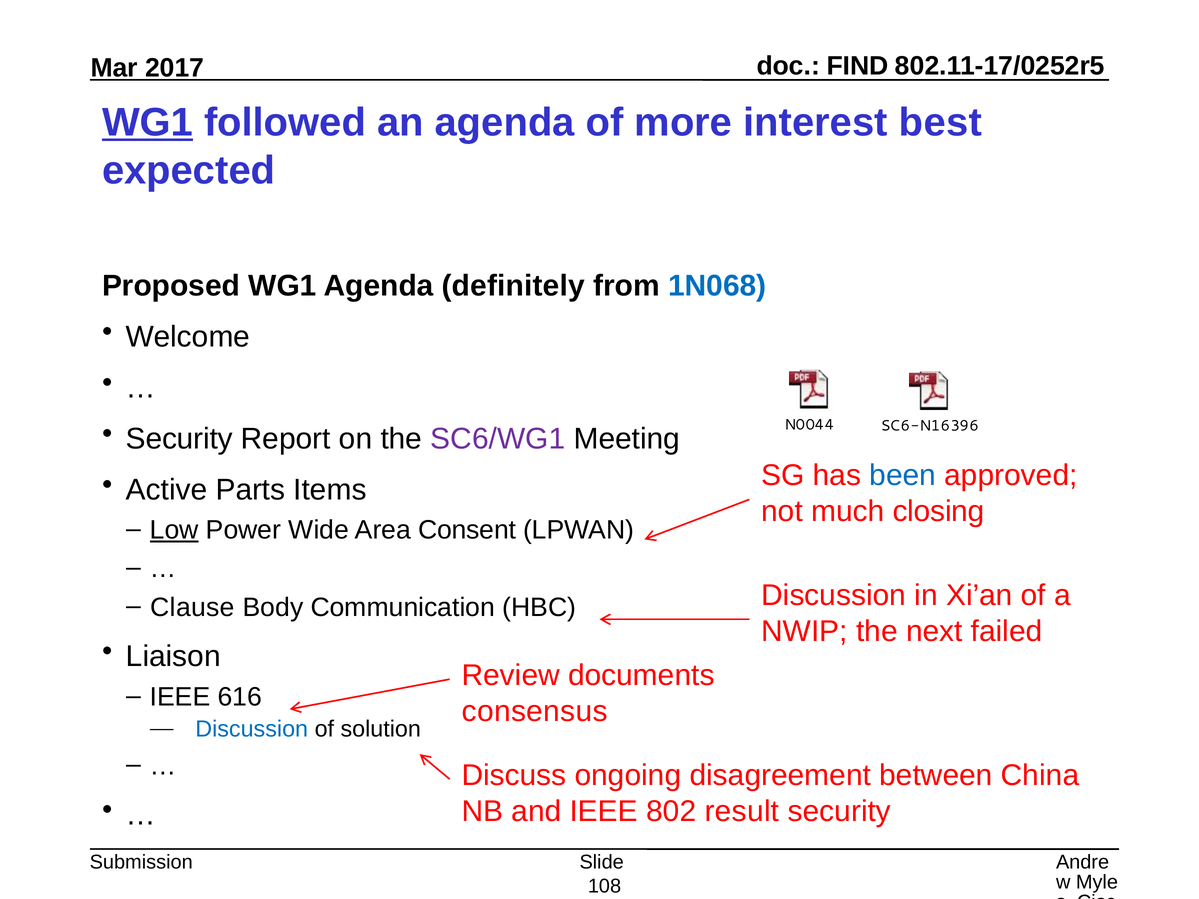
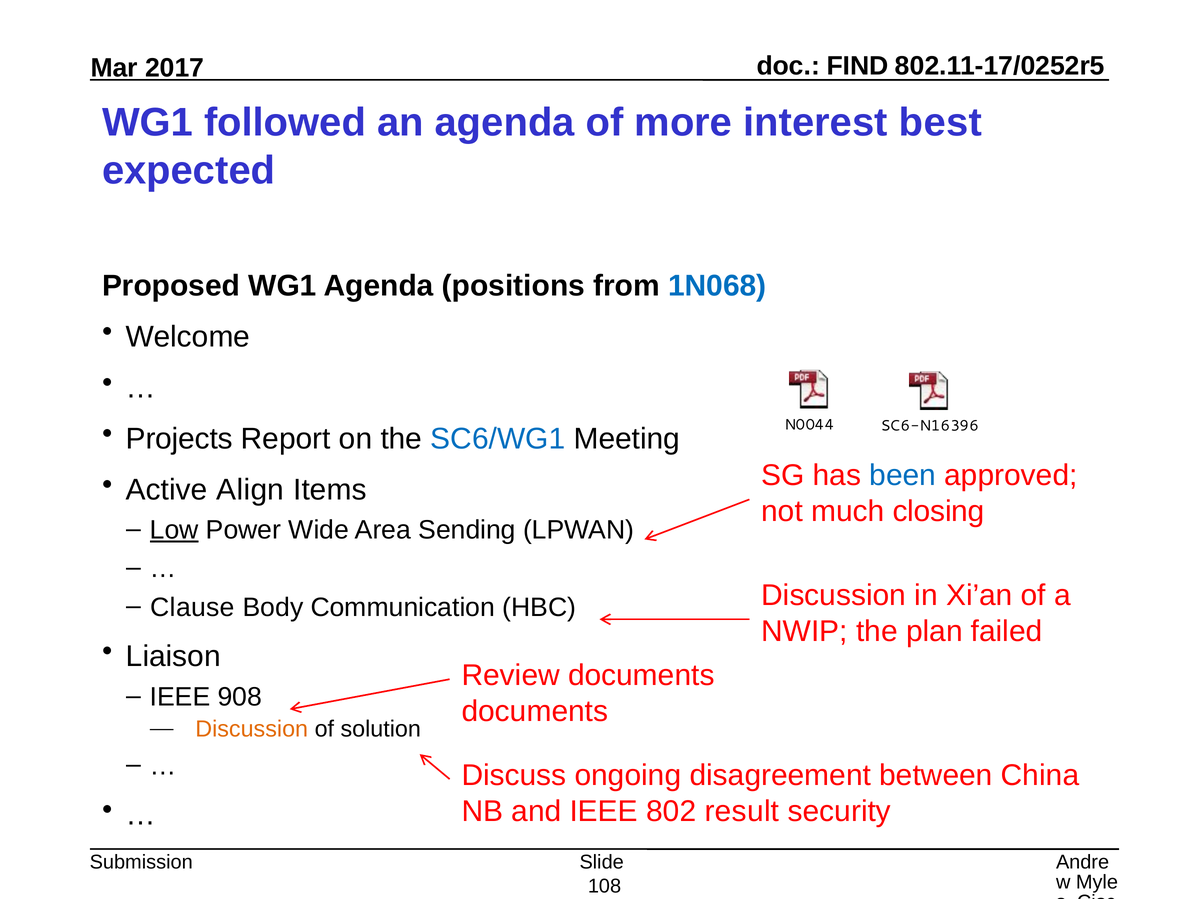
WG1 underline: present -> none (147, 123)
definitely: definitely -> positions (513, 286)
Security: Security -> Projects (179, 439)
SC6/WG1 colour: purple -> blue (498, 439)
Parts: Parts -> Align (250, 490)
Consent: Consent -> Sending (467, 530)
next: next -> plan (934, 632)
616: 616 -> 908 (240, 697)
consensus: consensus -> documents (535, 711)
Discussion colour: blue -> orange (252, 729)
